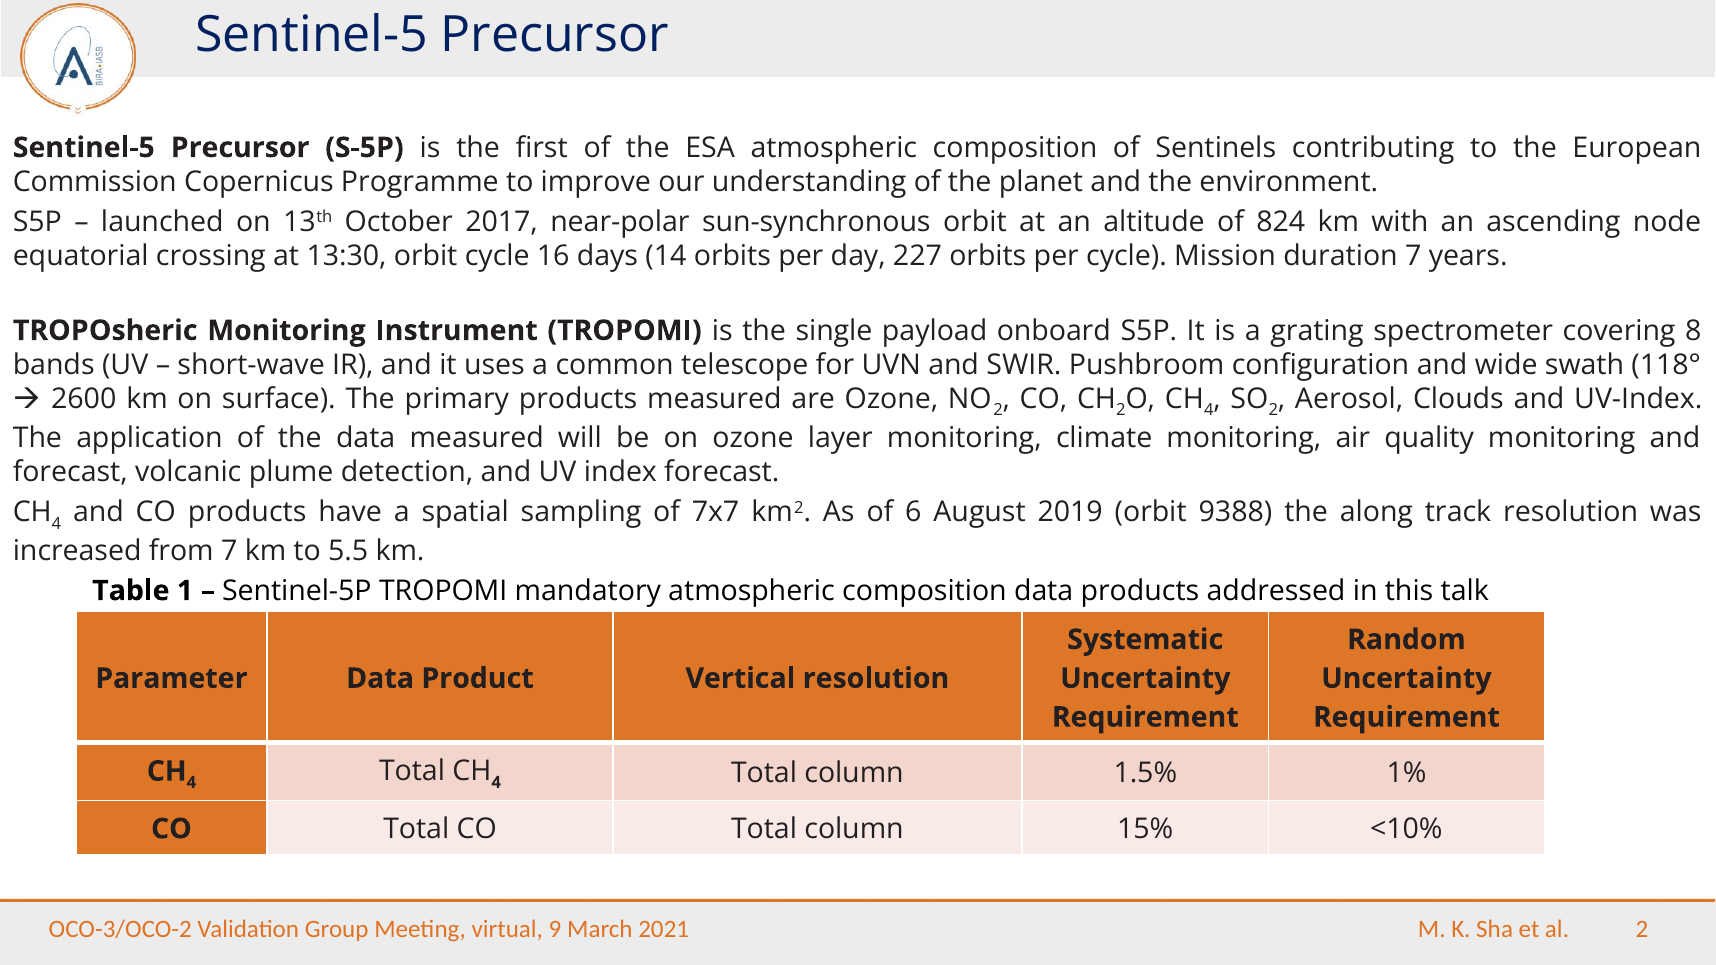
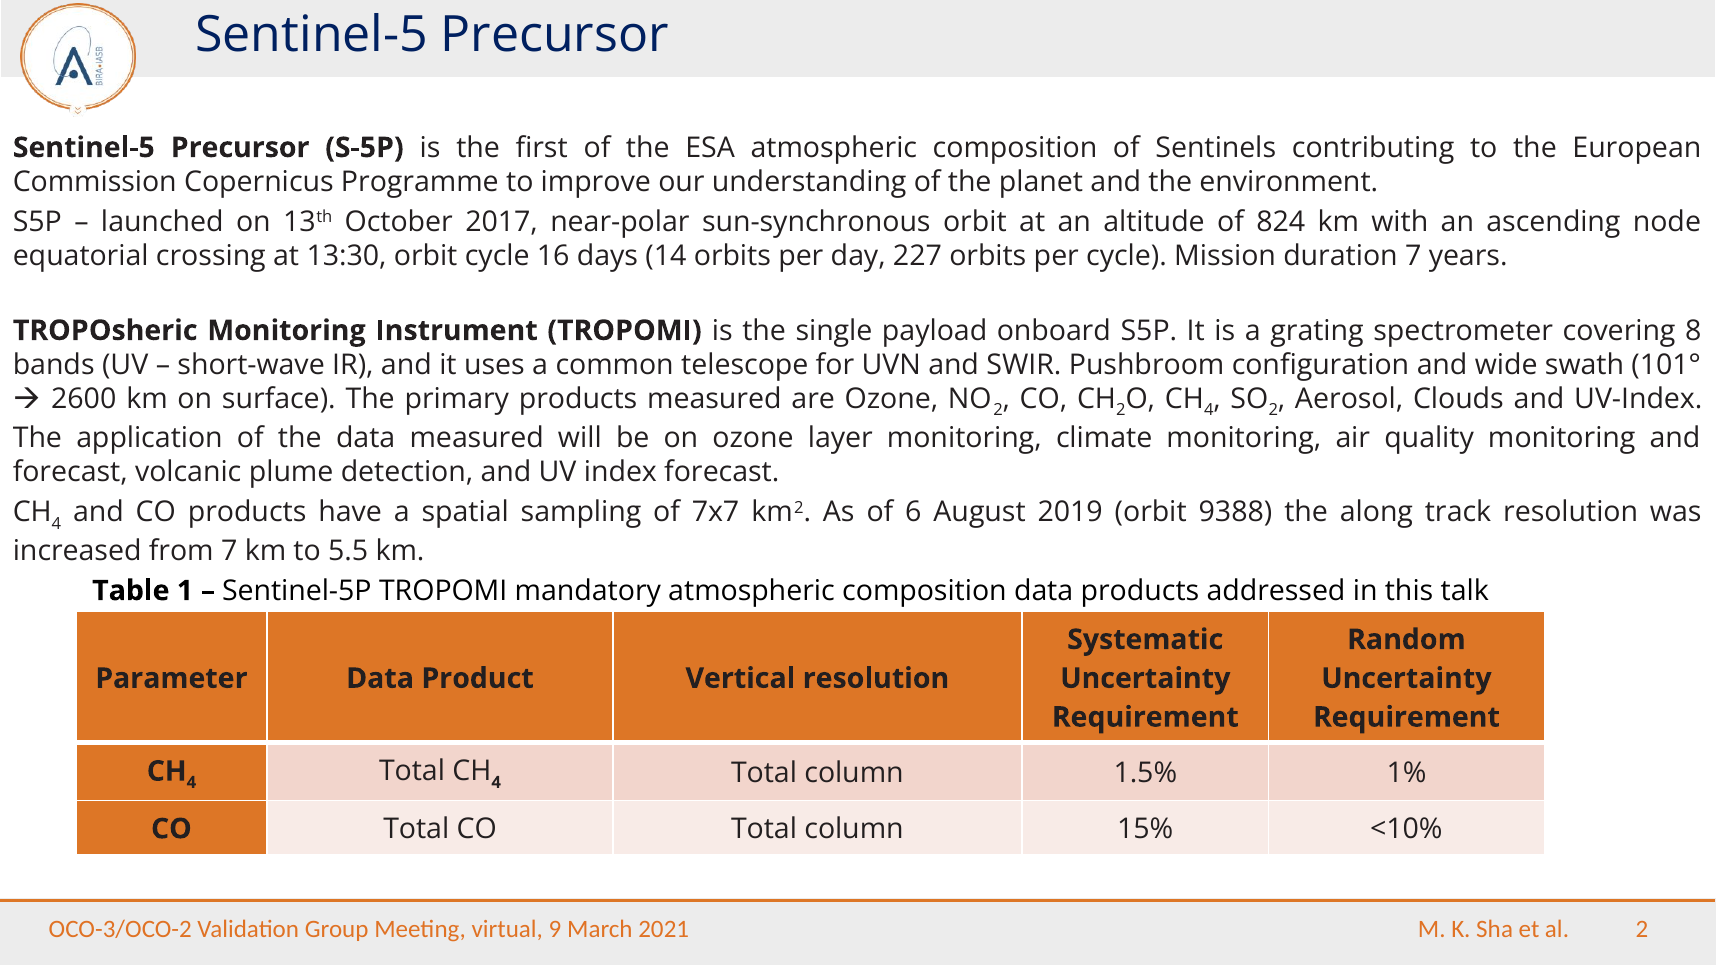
118°: 118° -> 101° (1666, 365)
